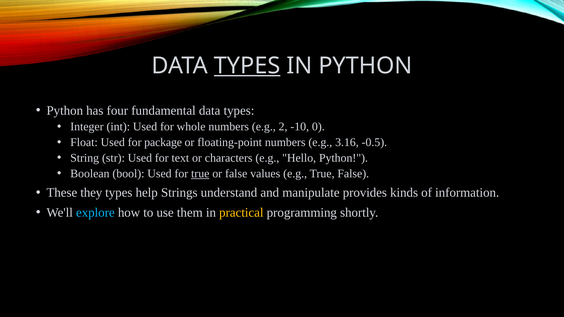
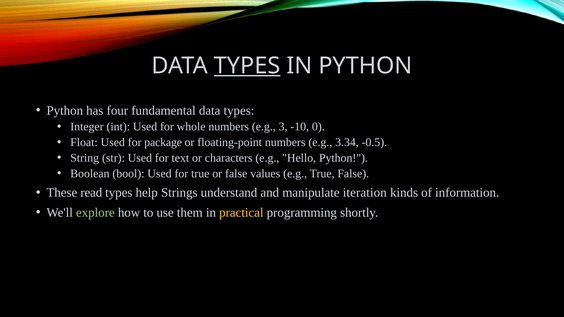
2: 2 -> 3 (283, 127)
3.16: 3.16 -> 3.34 (347, 142)
true underline: present -> none (200, 174)
they: they -> read (91, 193)
provides: provides -> iteration (365, 193)
explore colour: light blue -> light green (95, 213)
